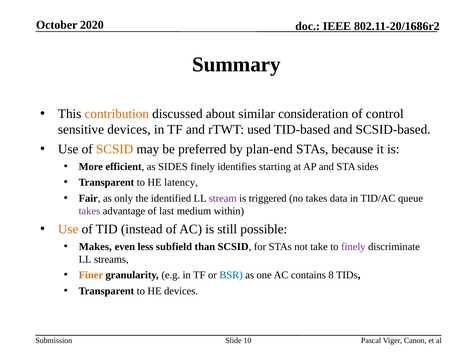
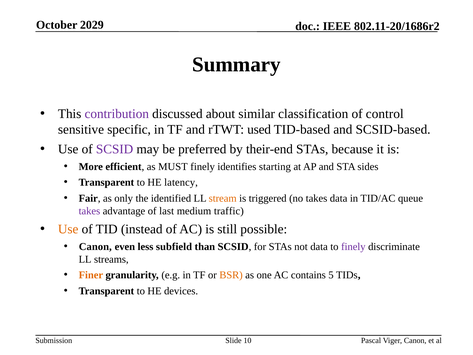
2020: 2020 -> 2029 (92, 25)
contribution colour: orange -> purple (117, 114)
consideration: consideration -> classification (313, 114)
sensitive devices: devices -> specific (129, 129)
SCSID colour: orange -> purple (115, 149)
plan-end: plan-end -> their-end (269, 149)
as SIDES: SIDES -> MUST (173, 166)
stream colour: purple -> orange (223, 198)
within: within -> traffic (229, 211)
Makes: Makes -> Canon (95, 246)
not take: take -> data (319, 246)
BSR colour: blue -> orange (231, 275)
8: 8 -> 5 (331, 275)
